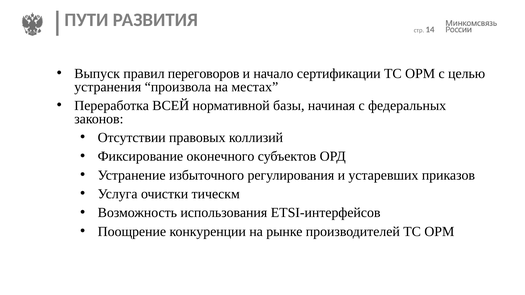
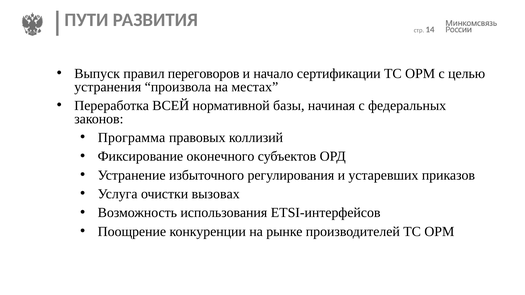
Отсутствии: Отсутствии -> Программа (132, 138)
тическм: тическм -> вызовах (216, 194)
